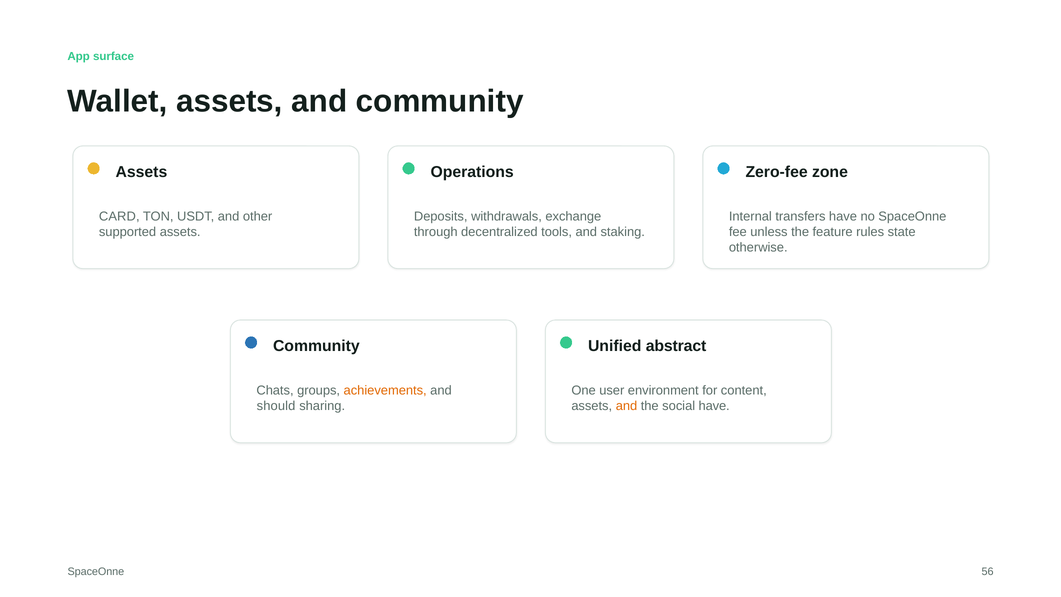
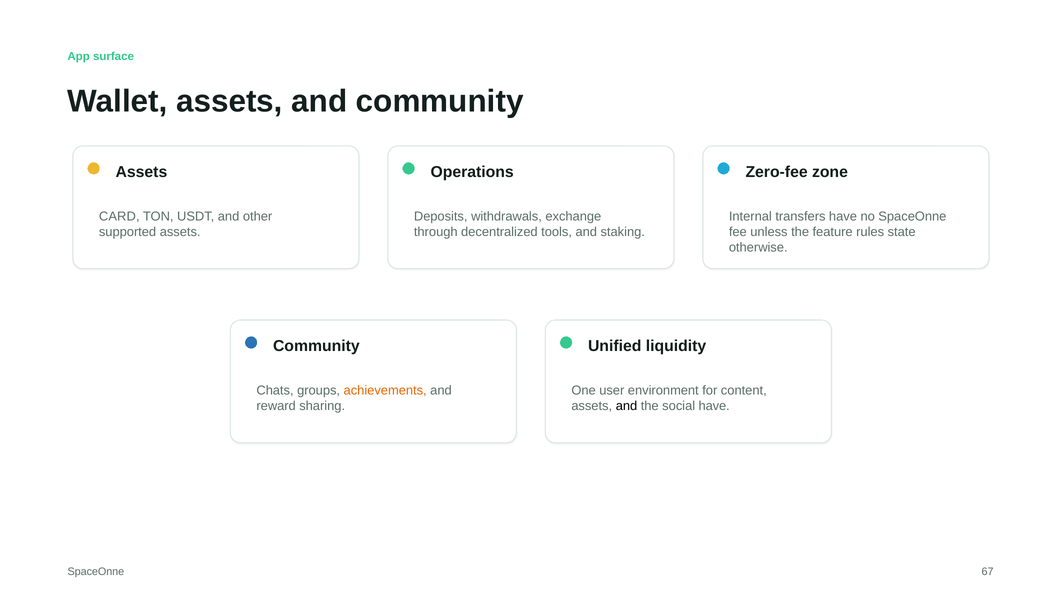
abstract: abstract -> liquidity (676, 346)
should: should -> reward (276, 406)
and colour: orange -> black (627, 406)
56: 56 -> 67 (988, 571)
